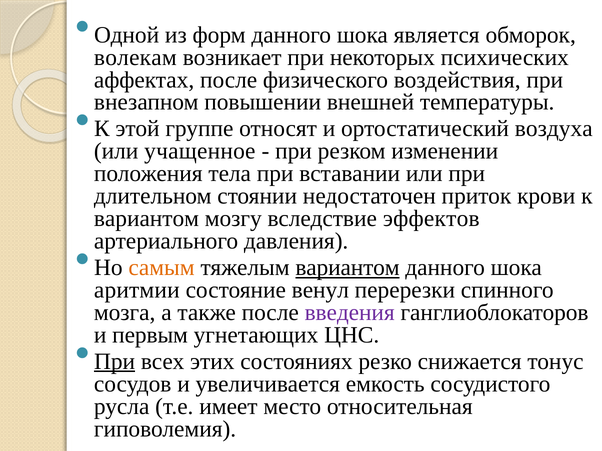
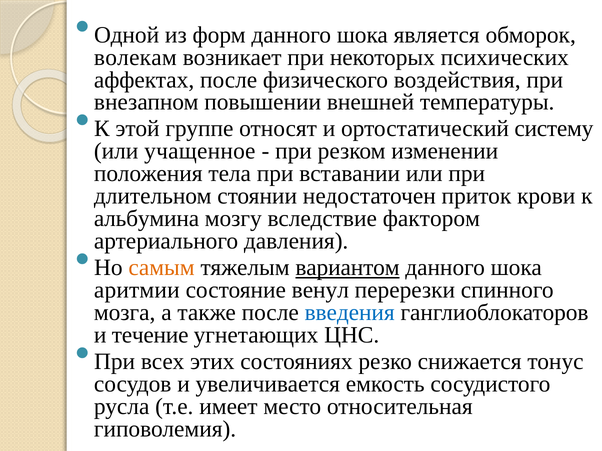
воздуха: воздуха -> систему (554, 129)
вариантом: вариантом -> альбумина (147, 219)
эффектов: эффектов -> фактором (431, 219)
введения colour: purple -> blue (350, 313)
первым: первым -> течение (150, 335)
При underline: present -> none (115, 362)
